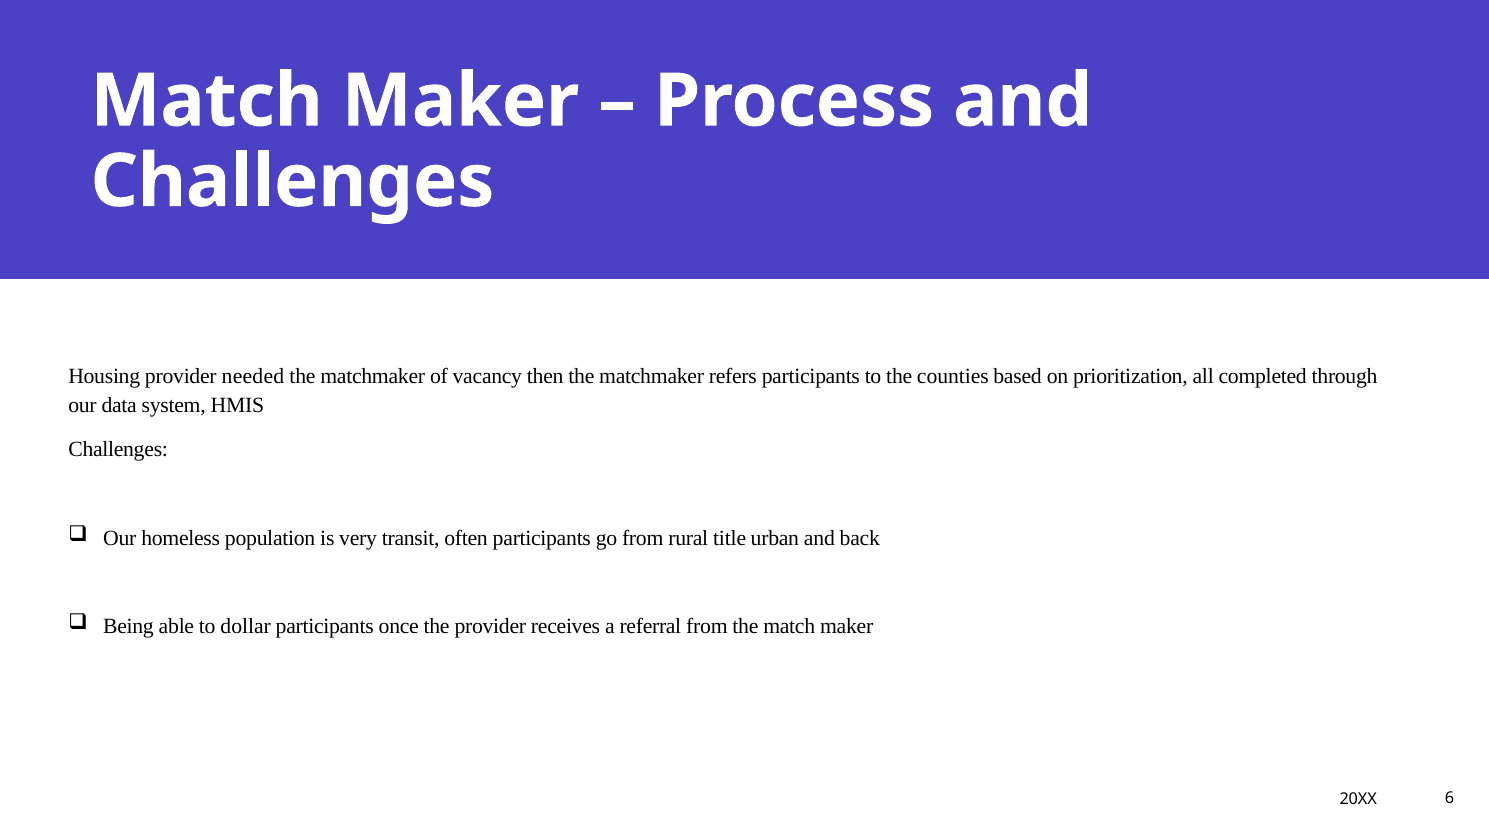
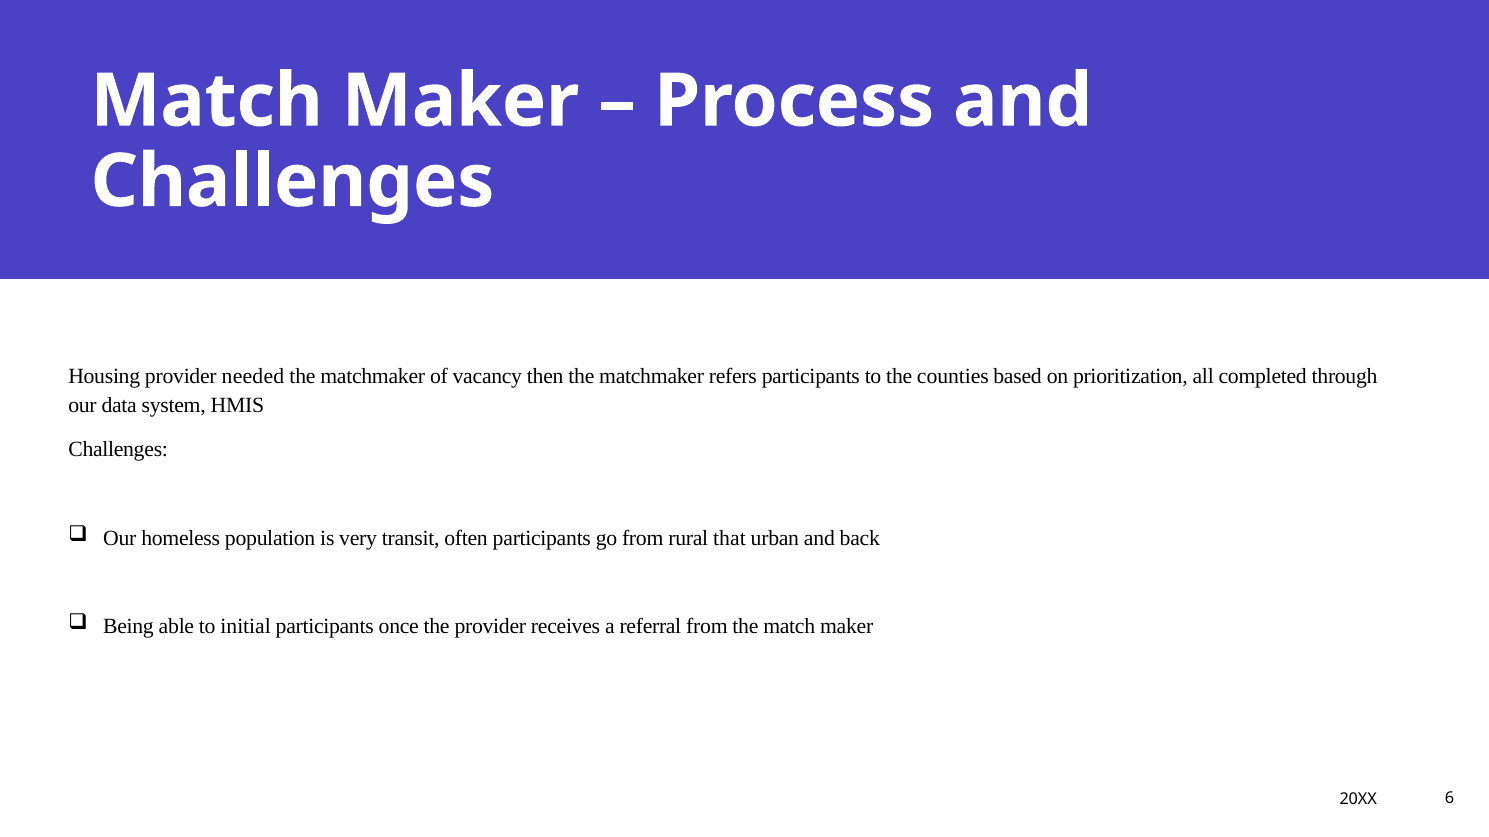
title: title -> that (729, 538)
dollar: dollar -> initial (246, 627)
